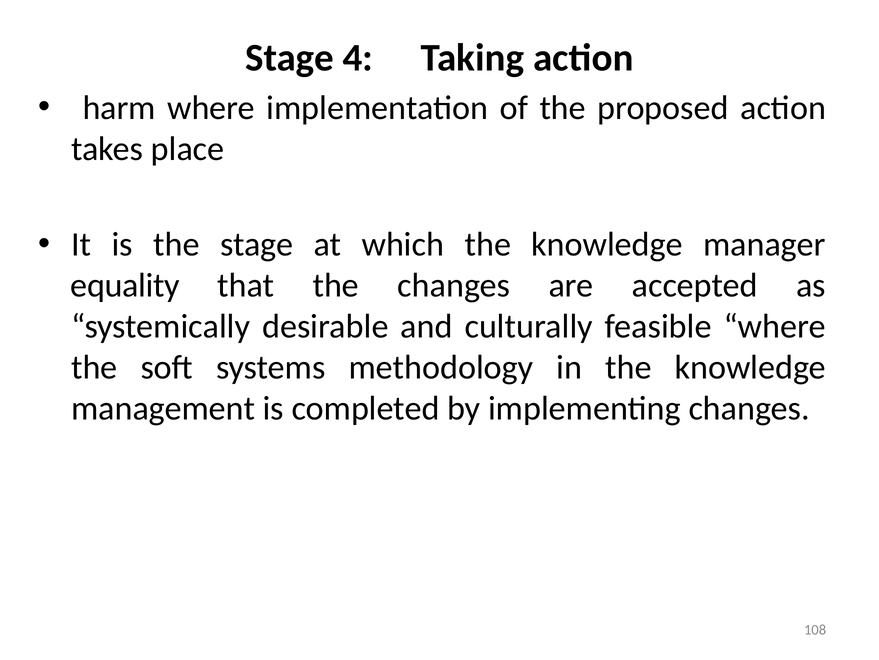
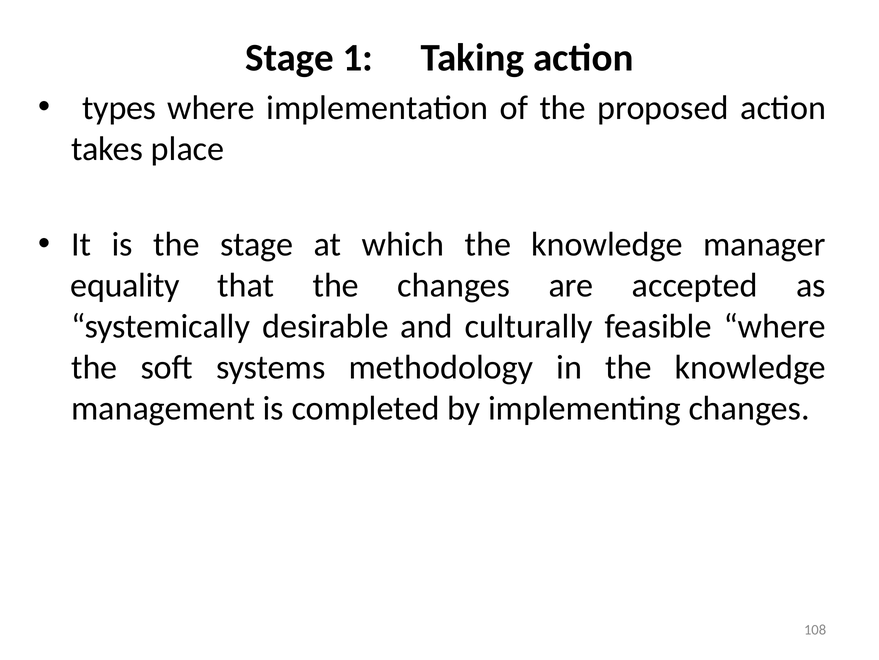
4: 4 -> 1 (358, 58)
harm: harm -> types (119, 108)
